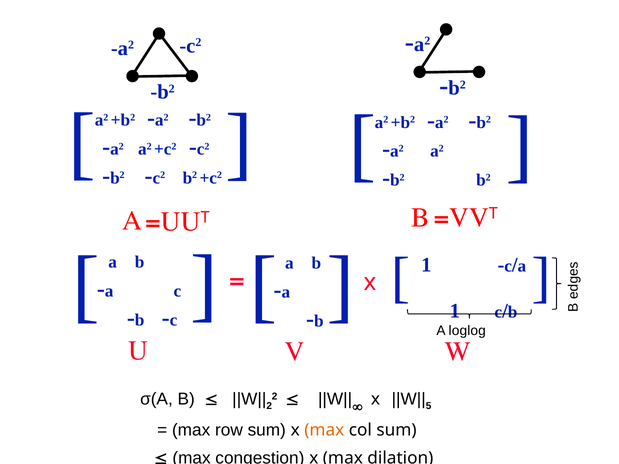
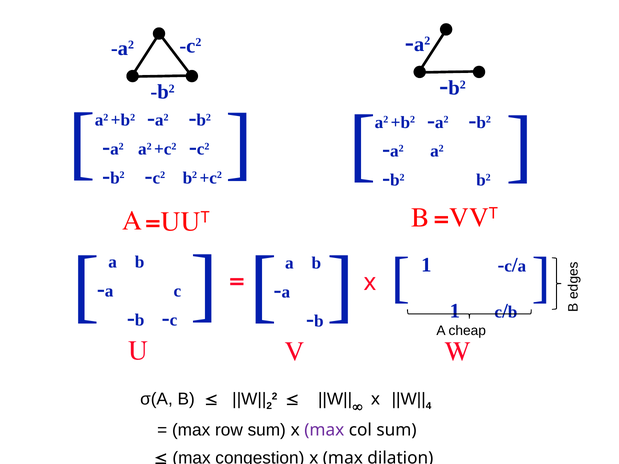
loglog: loglog -> cheap (467, 331)
5: 5 -> 4 (429, 406)
max colour: orange -> purple (324, 430)
